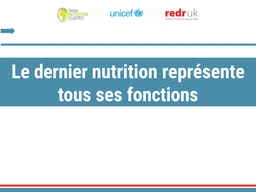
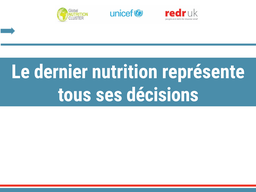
fonctions: fonctions -> décisions (162, 95)
